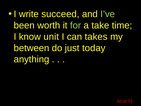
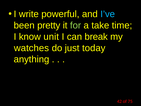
succeed: succeed -> powerful (60, 14)
I’ve colour: light green -> light blue (108, 14)
worth: worth -> pretty (49, 25)
takes: takes -> break (96, 37)
between: between -> watches (31, 48)
